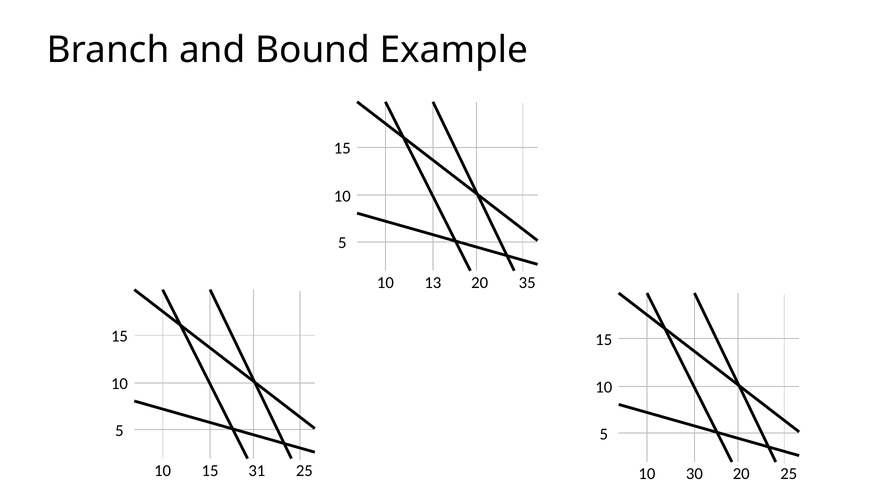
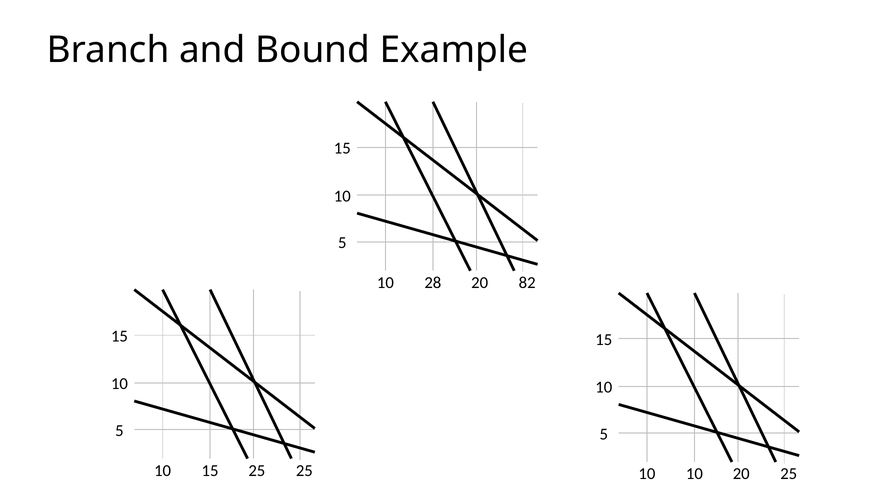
13: 13 -> 28 (433, 283)
35: 35 -> 82 (527, 283)
15 31: 31 -> 25 (257, 471)
10 30: 30 -> 10 (694, 474)
